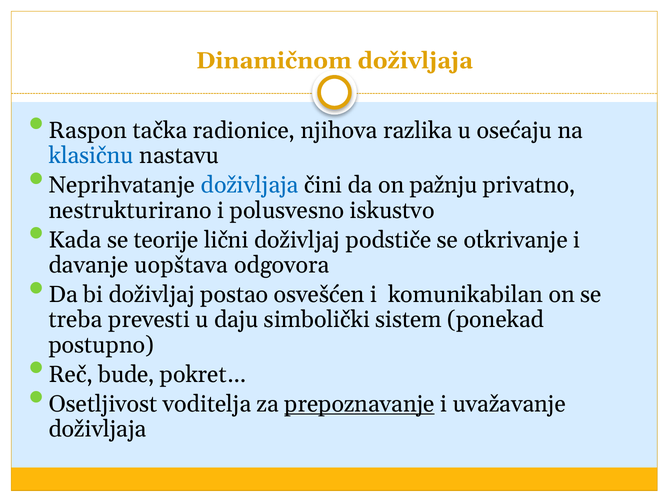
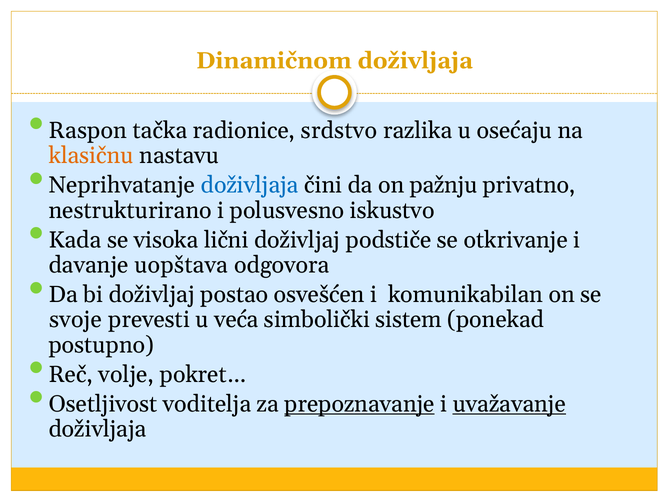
njihova: njihova -> srdstvo (339, 131)
klasičnu colour: blue -> orange (91, 156)
teorije: teorije -> visoka (166, 240)
treba: treba -> svoje (76, 320)
daju: daju -> veća (236, 320)
bude: bude -> volje (126, 374)
uvažavanje underline: none -> present (509, 404)
